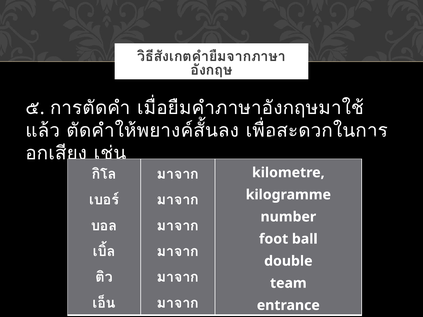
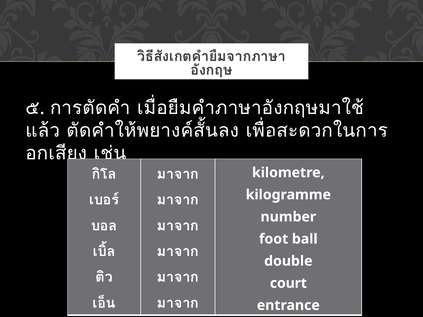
team: team -> court (288, 283)
